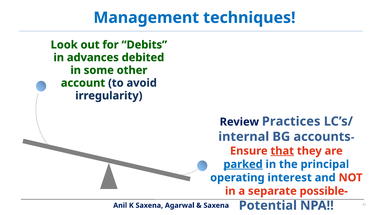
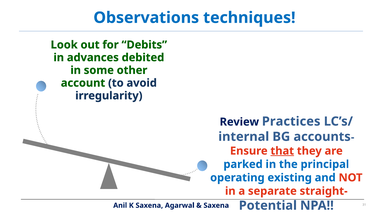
Management: Management -> Observations (146, 18)
parked underline: present -> none (243, 164)
interest: interest -> existing (290, 178)
possible-: possible- -> straight- (324, 191)
